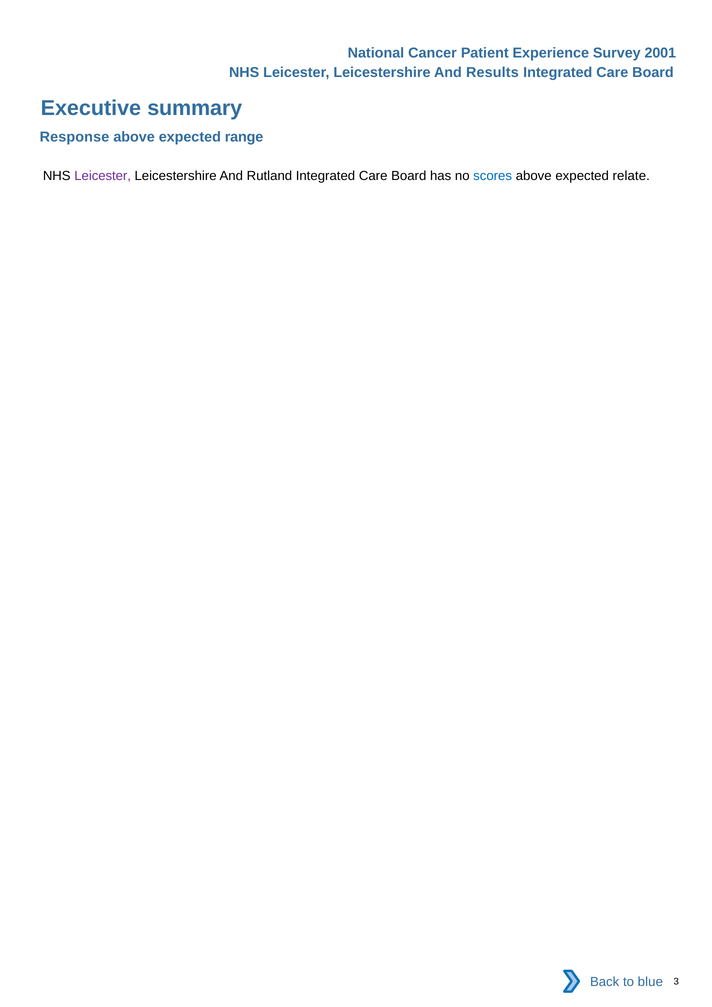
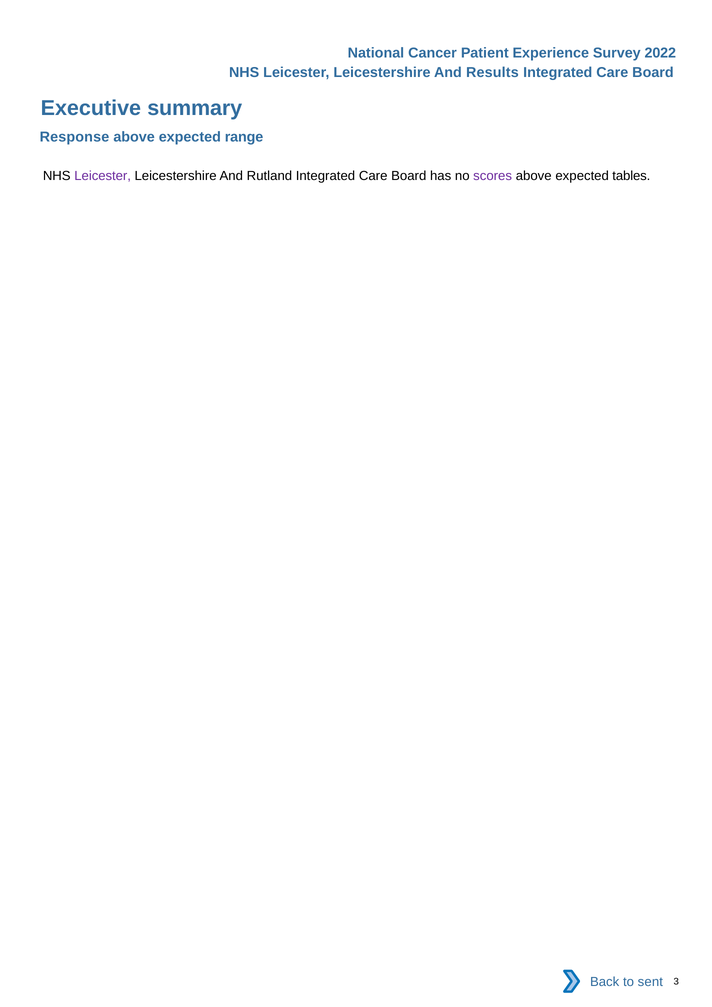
2001: 2001 -> 2022 (660, 53)
scores colour: blue -> purple (493, 176)
relate: relate -> tables (631, 176)
blue: blue -> sent (650, 983)
